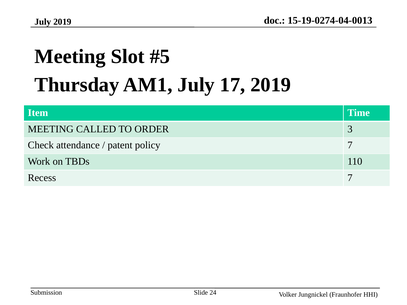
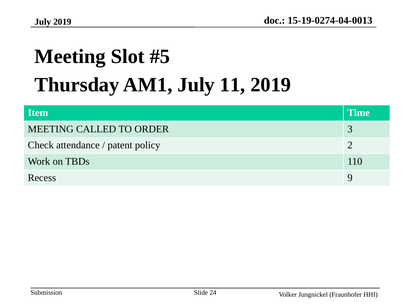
17: 17 -> 11 (233, 85)
policy 7: 7 -> 2 (350, 145)
Recess 7: 7 -> 9 (350, 178)
